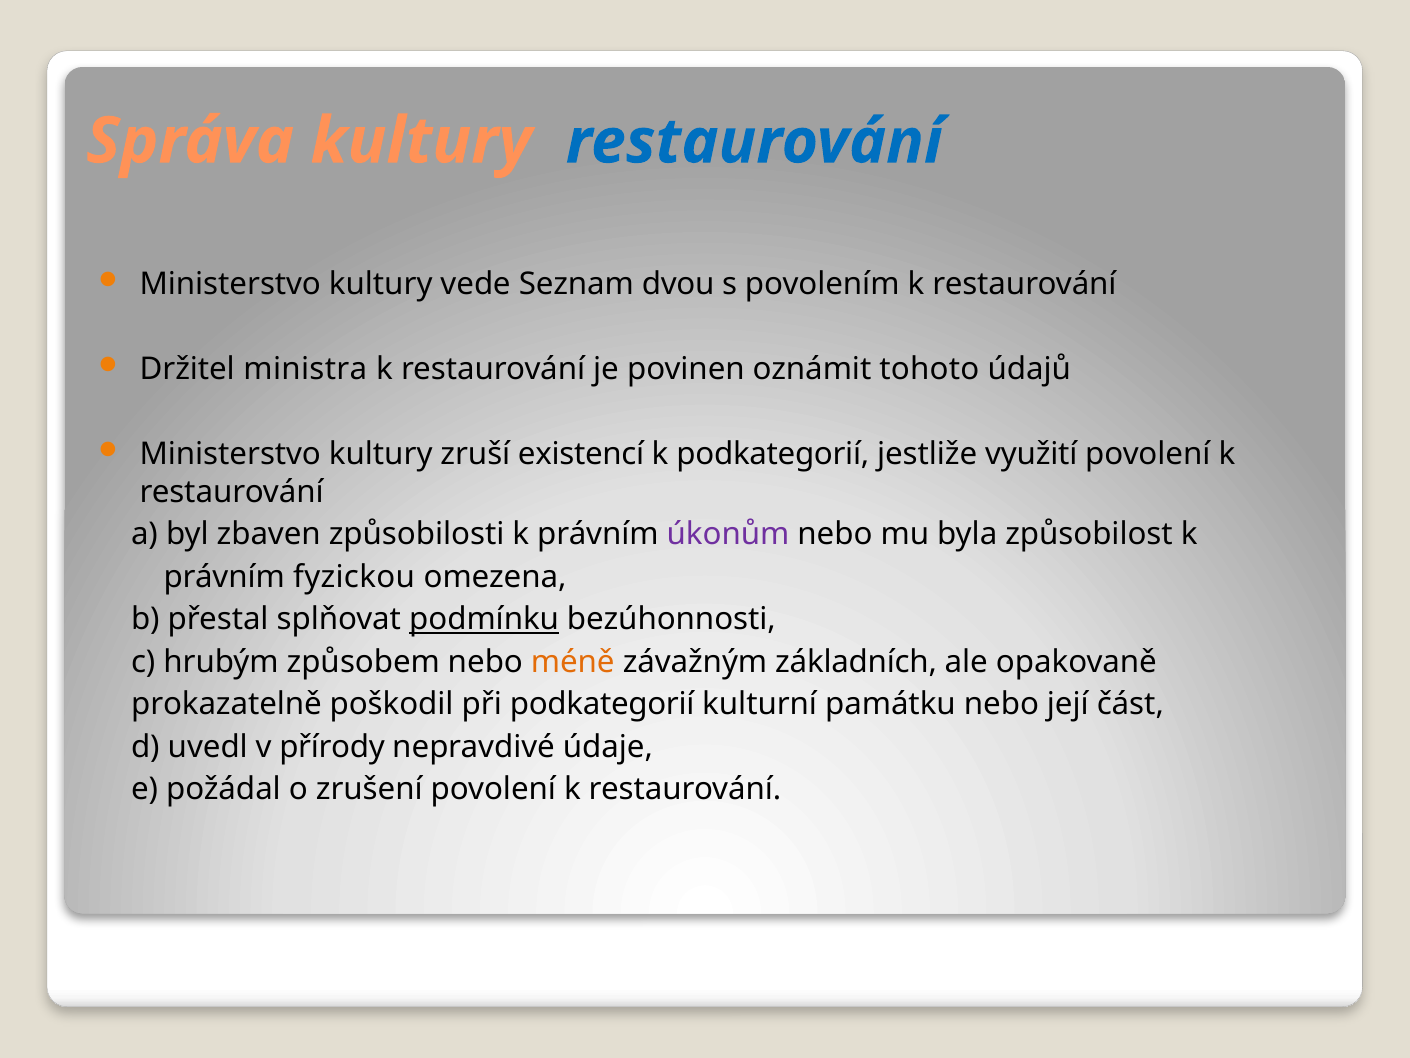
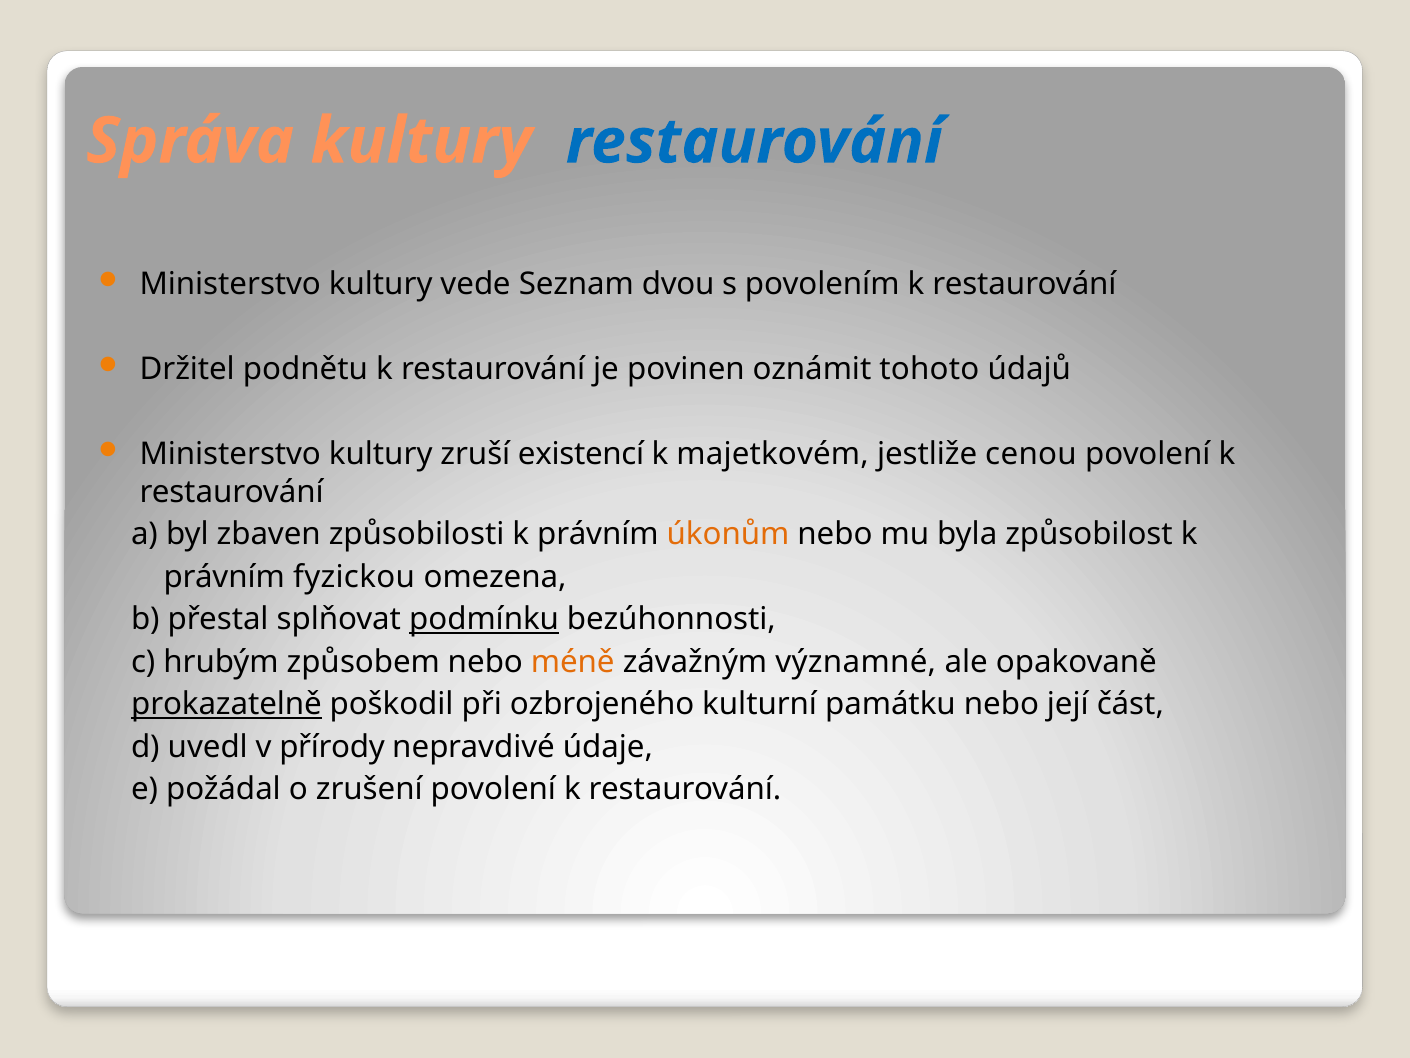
ministra: ministra -> podnětu (305, 369)
k podkategorií: podkategorií -> majetkovém (773, 454)
využití: využití -> cenou (1031, 454)
úkonům colour: purple -> orange (728, 534)
základních: základních -> významné (856, 662)
prokazatelně underline: none -> present (226, 704)
při podkategorií: podkategorií -> ozbrojeného (602, 704)
